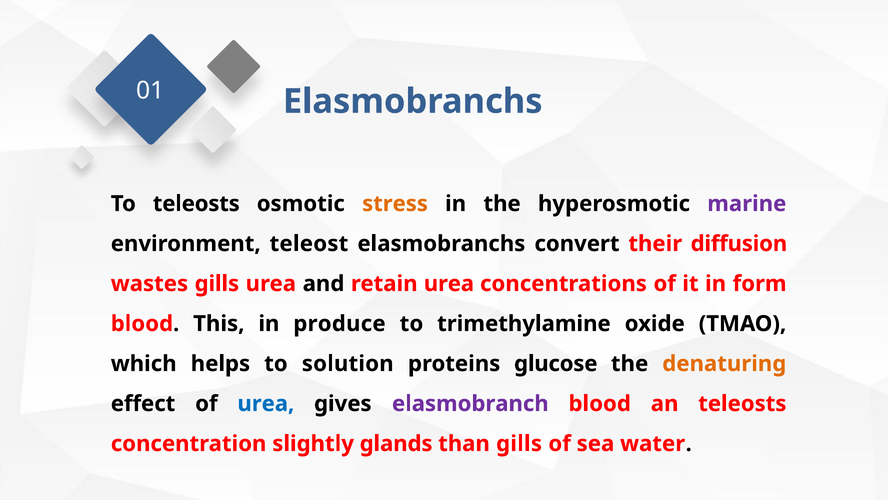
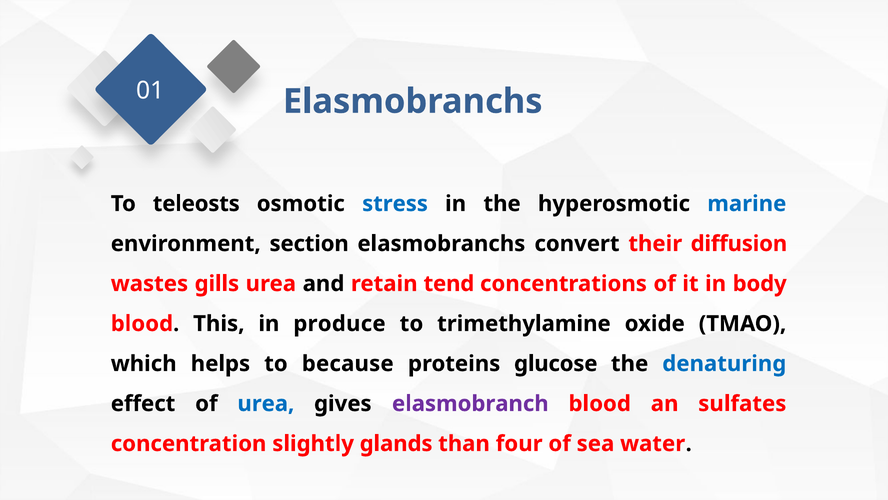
stress colour: orange -> blue (395, 204)
marine colour: purple -> blue (747, 204)
teleost: teleost -> section (309, 244)
retain urea: urea -> tend (449, 283)
form: form -> body (760, 283)
solution: solution -> because (348, 363)
denaturing colour: orange -> blue (724, 363)
an teleosts: teleosts -> sulfates (742, 403)
than gills: gills -> four (519, 443)
